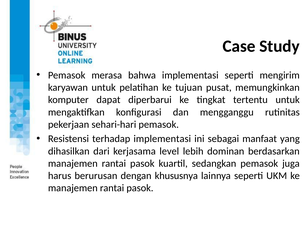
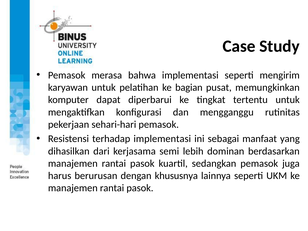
tujuan: tujuan -> bagian (189, 87)
level: level -> semi (169, 151)
